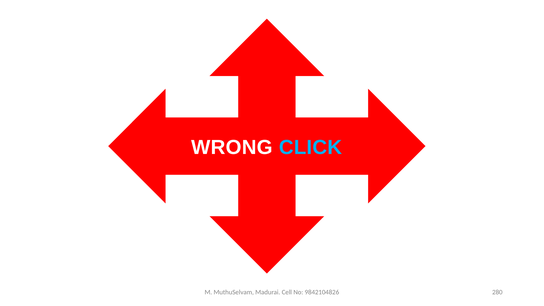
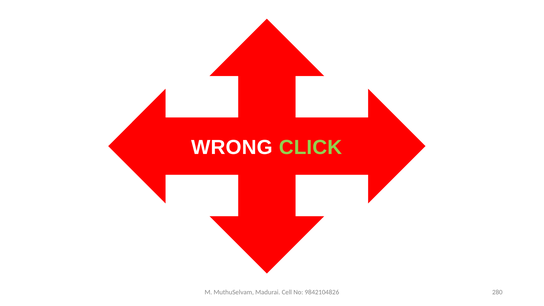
CLICK colour: light blue -> light green (310, 148)
